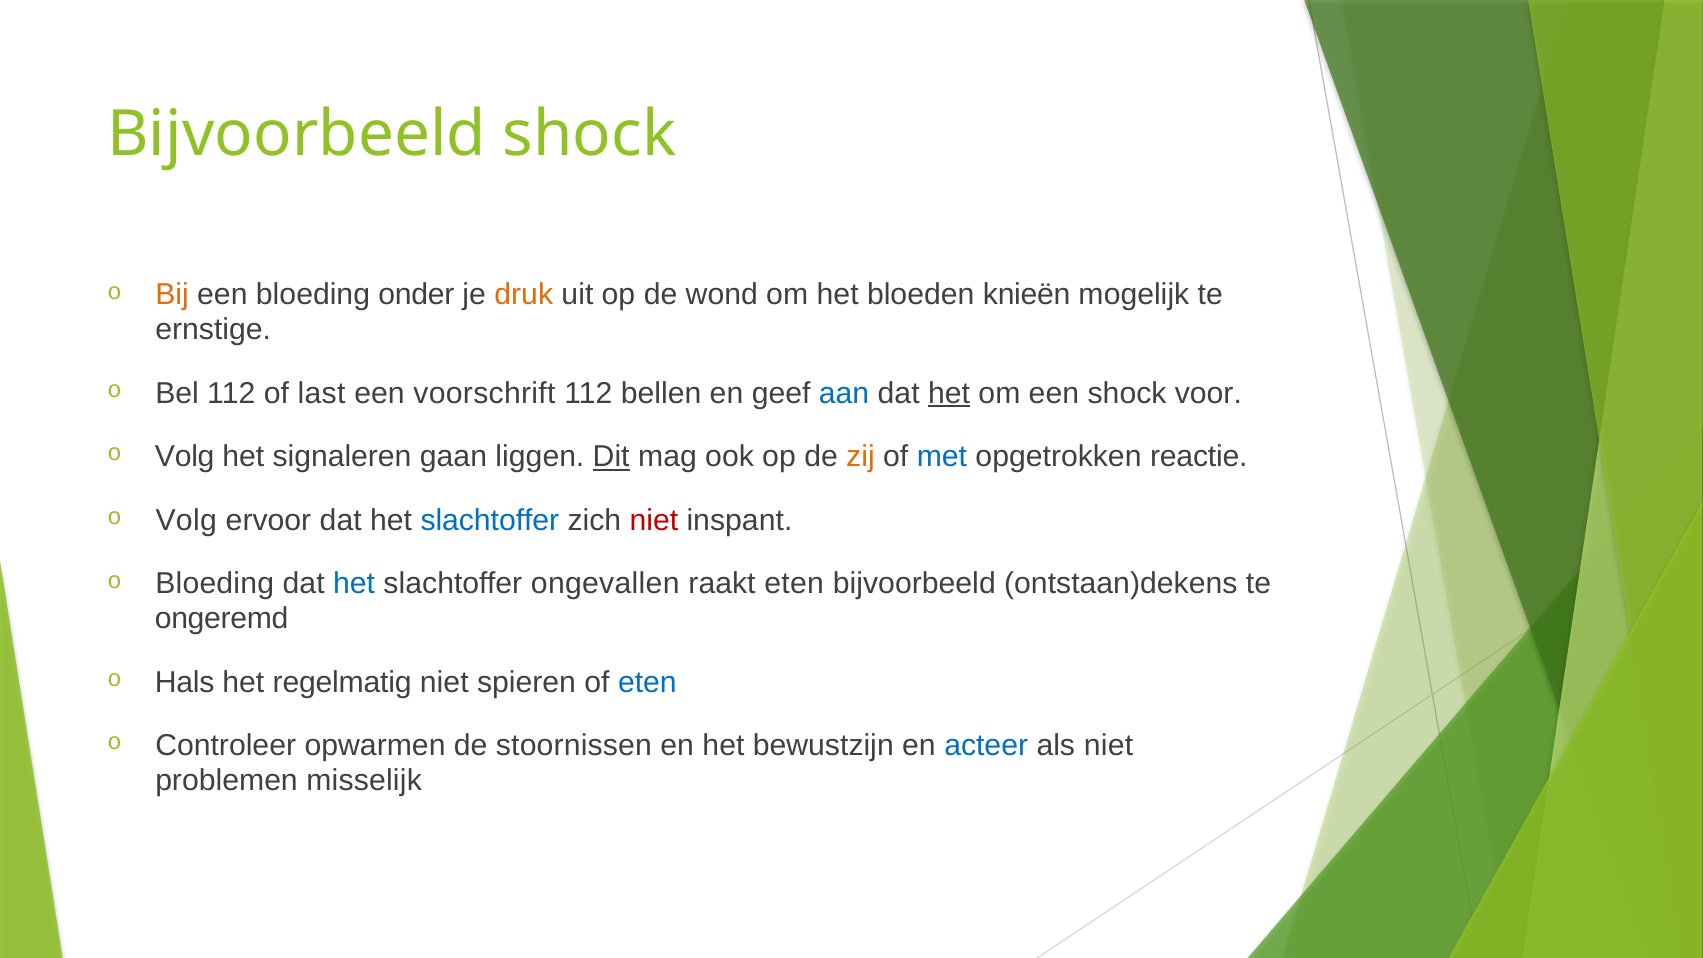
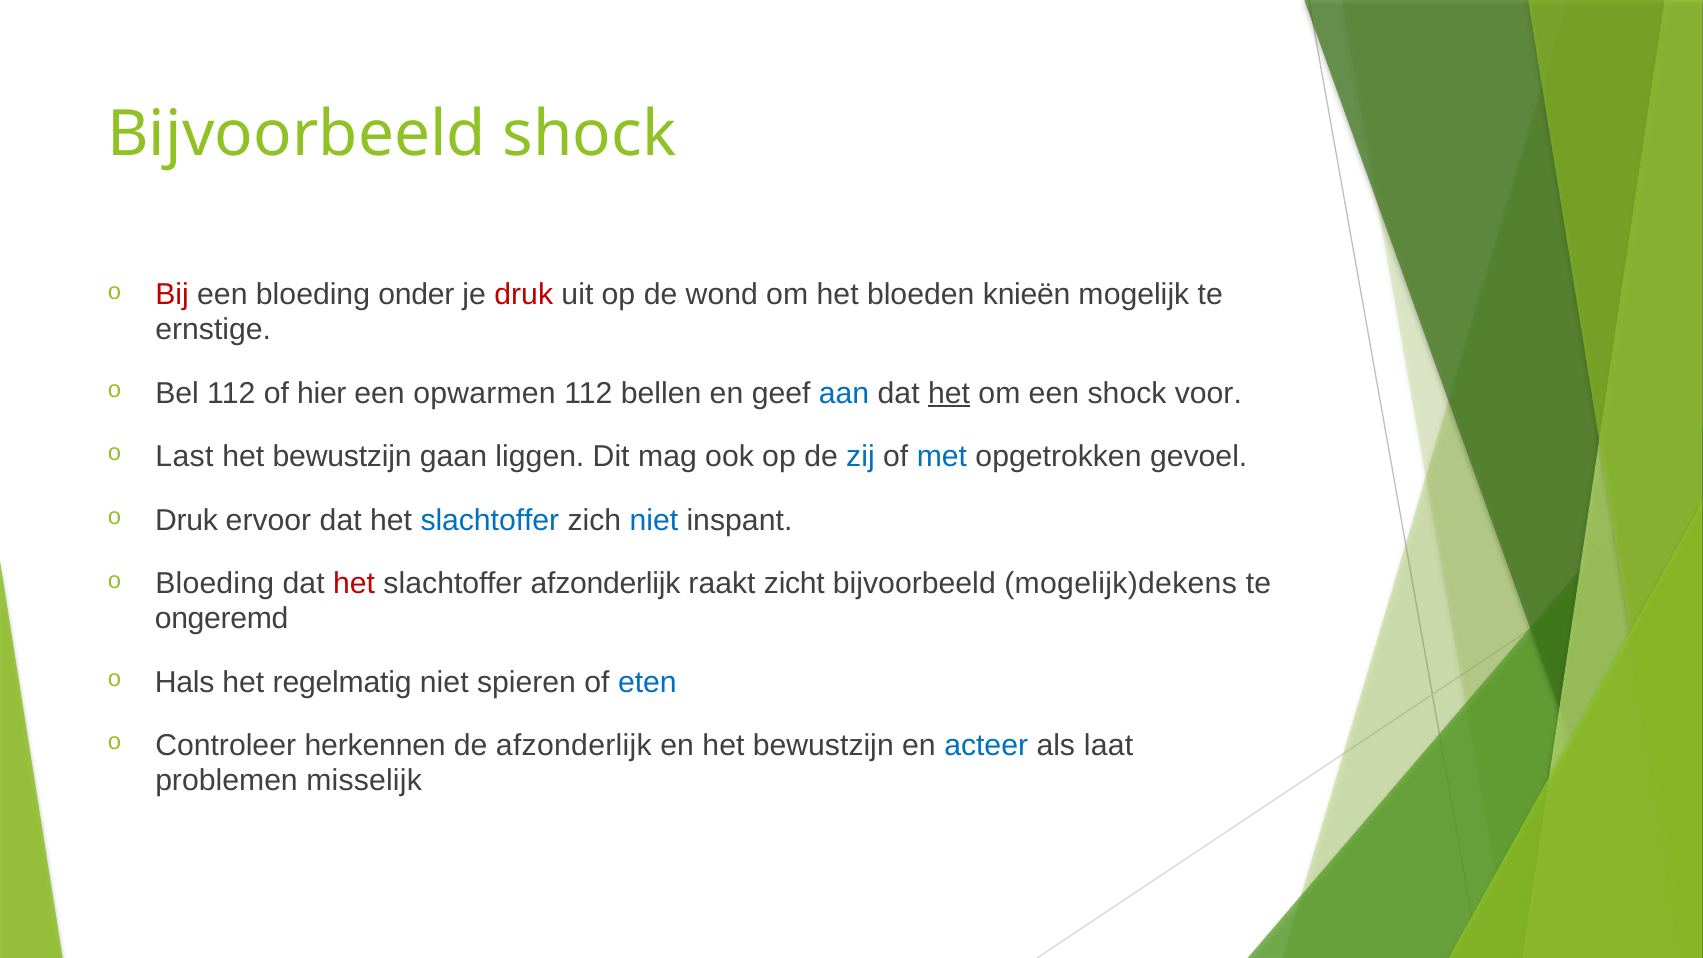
Bij colour: orange -> red (172, 295)
druk colour: orange -> red (524, 295)
last: last -> hier (322, 393)
voorschrift: voorschrift -> opwarmen (484, 393)
Volg: Volg -> Last (184, 457)
signaleren: signaleren -> bewustzijn (342, 457)
Dit underline: present -> none (611, 457)
zij colour: orange -> blue (861, 457)
reactie: reactie -> gevoel (1199, 457)
Volg: Volg -> Druk (186, 520)
niet colour: red -> blue (654, 520)
het colour: blue -> red (354, 584)
slachtoffer ongevallen: ongevallen -> afzonderlijk (606, 584)
raakt eten: eten -> zicht (794, 584)
ontstaan)dekens: ontstaan)dekens -> mogelijk)dekens (1121, 584)
opwarmen: opwarmen -> herkennen (375, 746)
de stoornissen: stoornissen -> afzonderlijk (574, 746)
als niet: niet -> laat (1109, 746)
